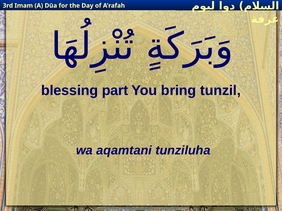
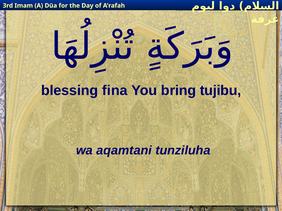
part: part -> fina (115, 91)
tunzil: tunzil -> tujibu (221, 91)
